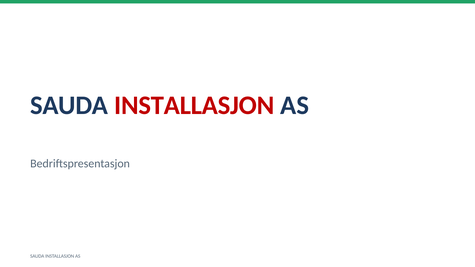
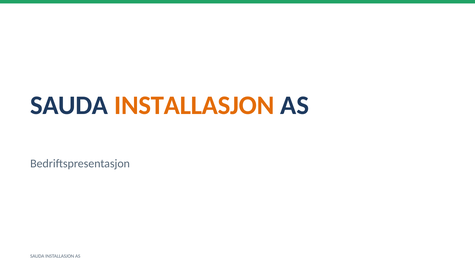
INSTALLASJON colour: red -> orange (194, 105)
